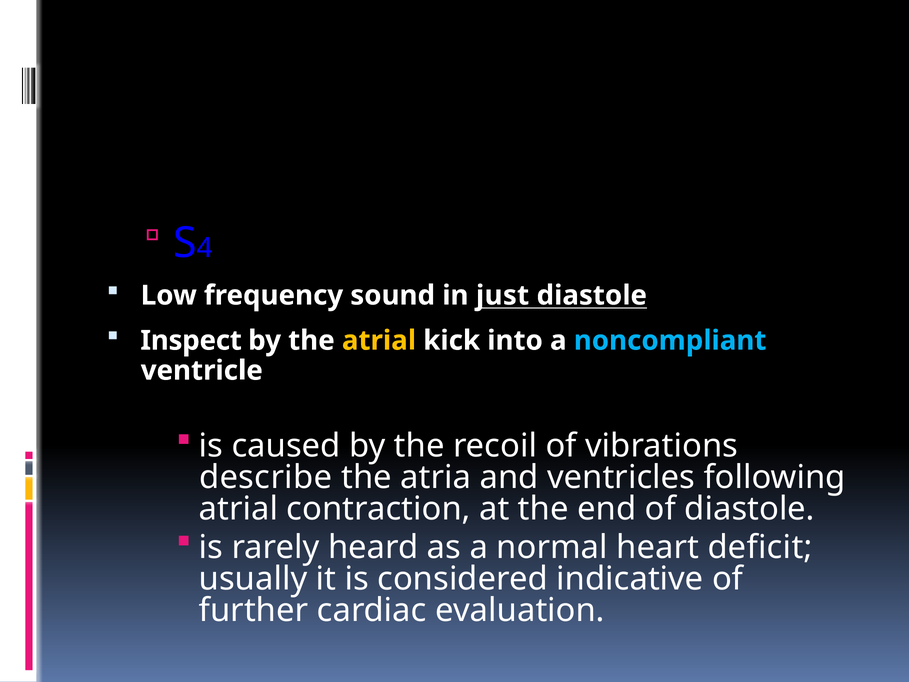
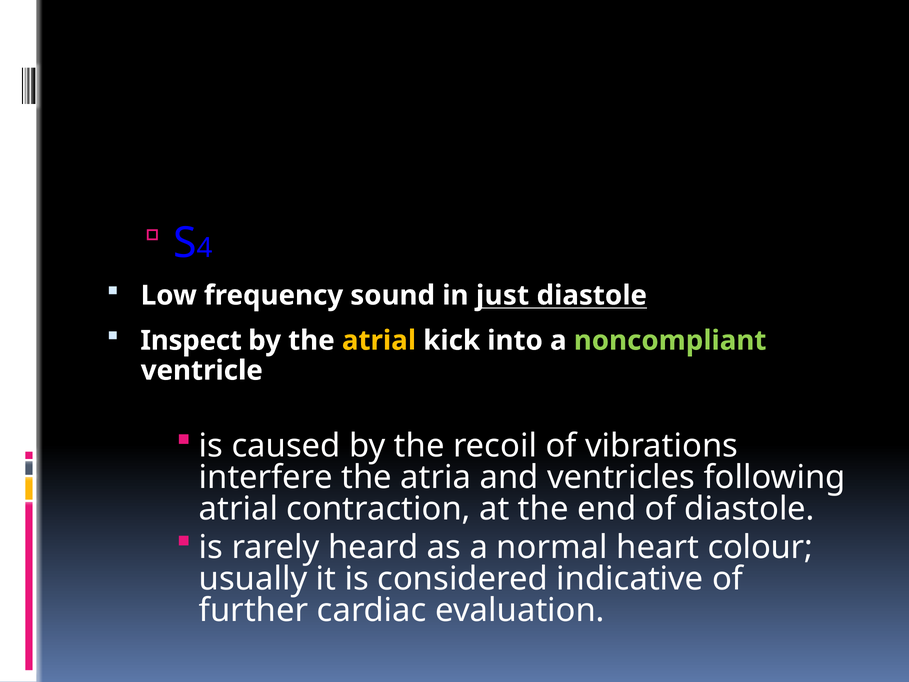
noncompliant colour: light blue -> light green (670, 340)
describe: describe -> interfere (266, 477)
deficit: deficit -> colour (760, 547)
